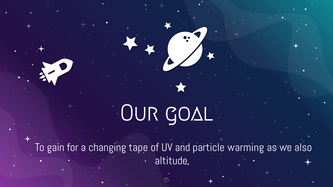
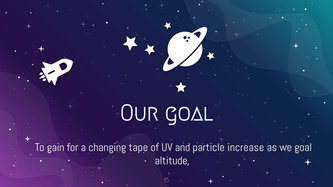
warming: warming -> increase (246, 148)
we also: also -> goal (303, 148)
